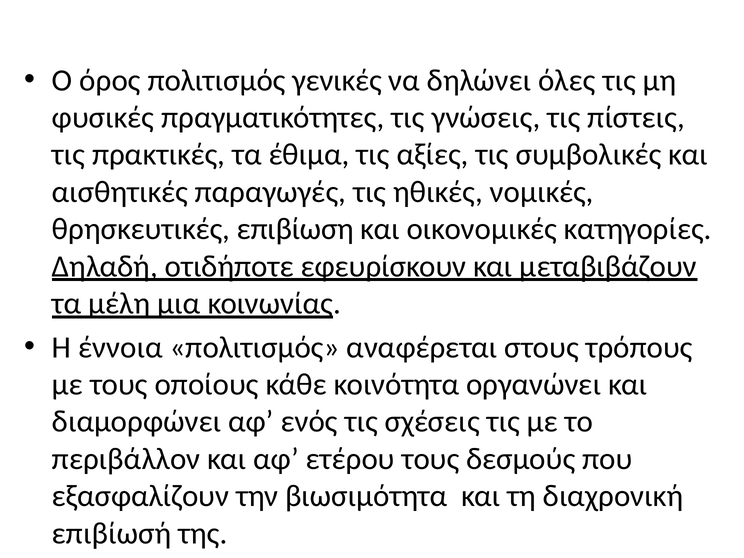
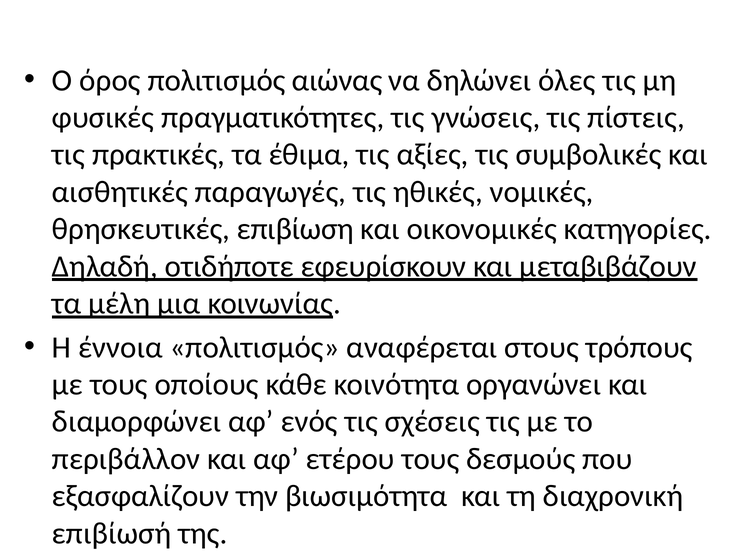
γενικές: γενικές -> αιώνας (337, 80)
